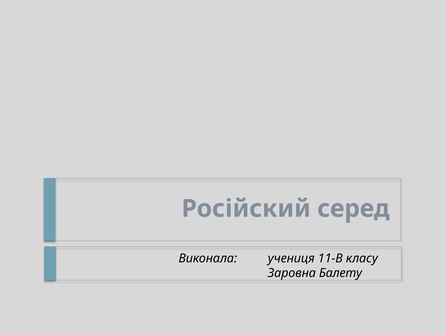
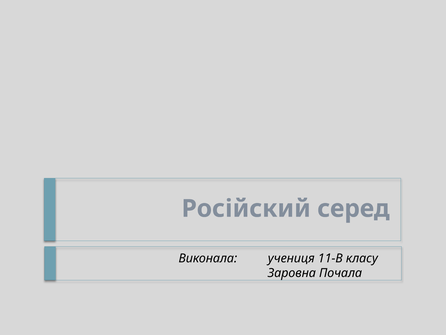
Балету: Балету -> Почала (341, 273)
